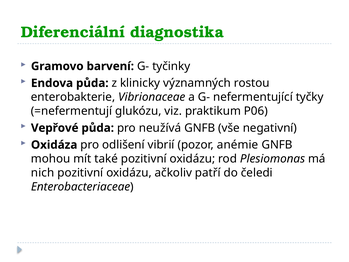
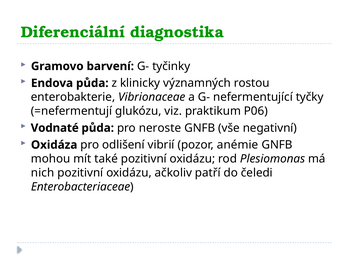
Vepřové: Vepřové -> Vodnaté (55, 128)
neužívá: neužívá -> neroste (160, 128)
